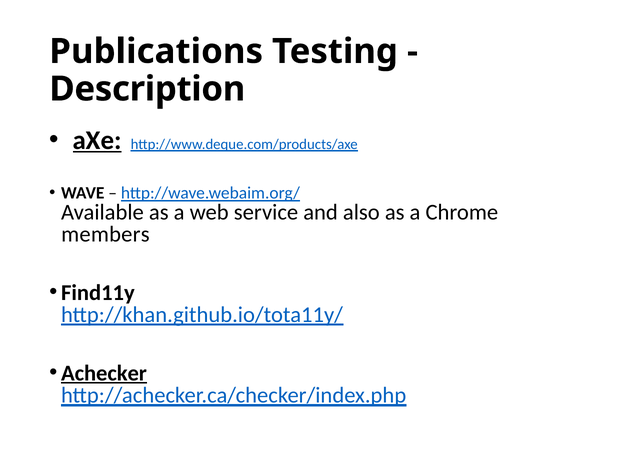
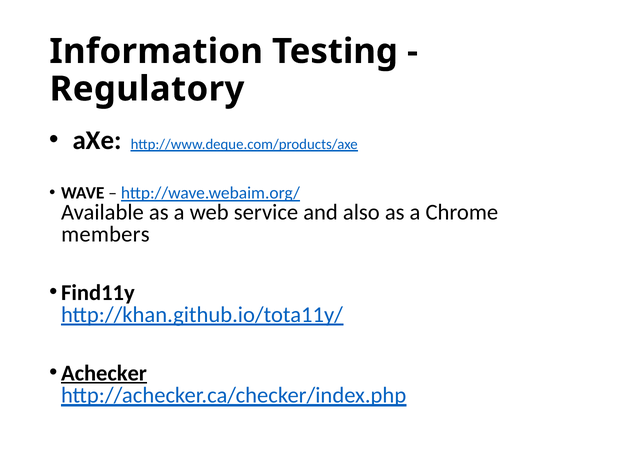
Publications: Publications -> Information (156, 51)
Description: Description -> Regulatory (147, 89)
aXe underline: present -> none (97, 140)
